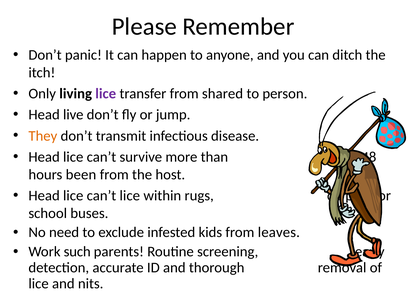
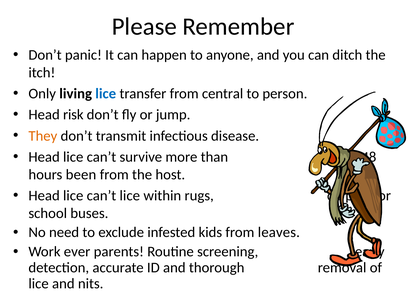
lice colour: purple -> blue (106, 94)
shared: shared -> central (223, 94)
live: live -> risk (73, 115)
such: such -> ever (77, 252)
